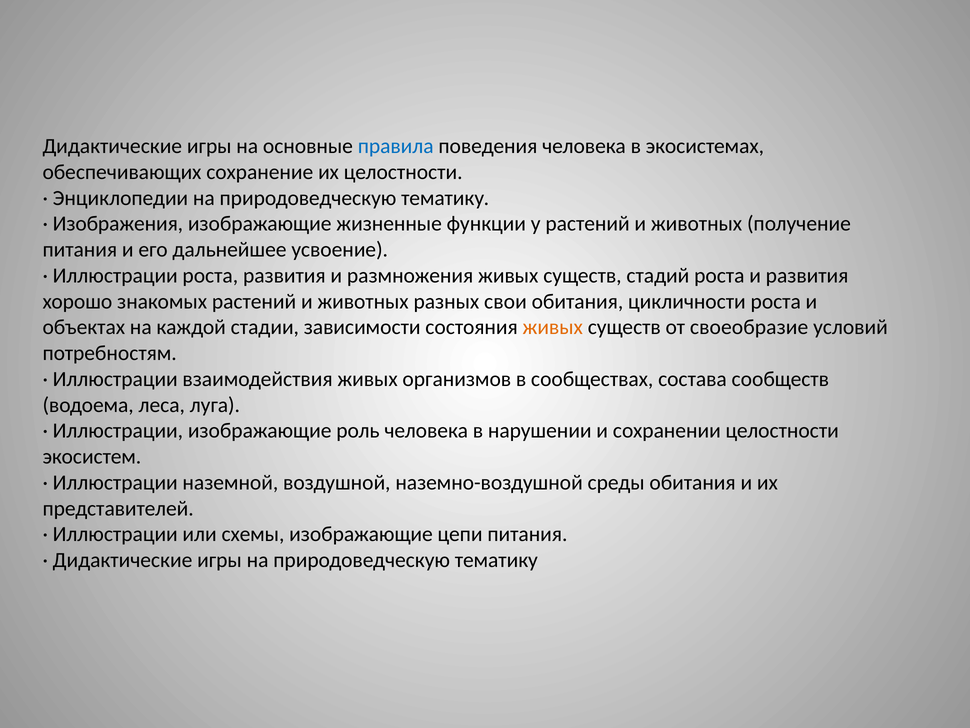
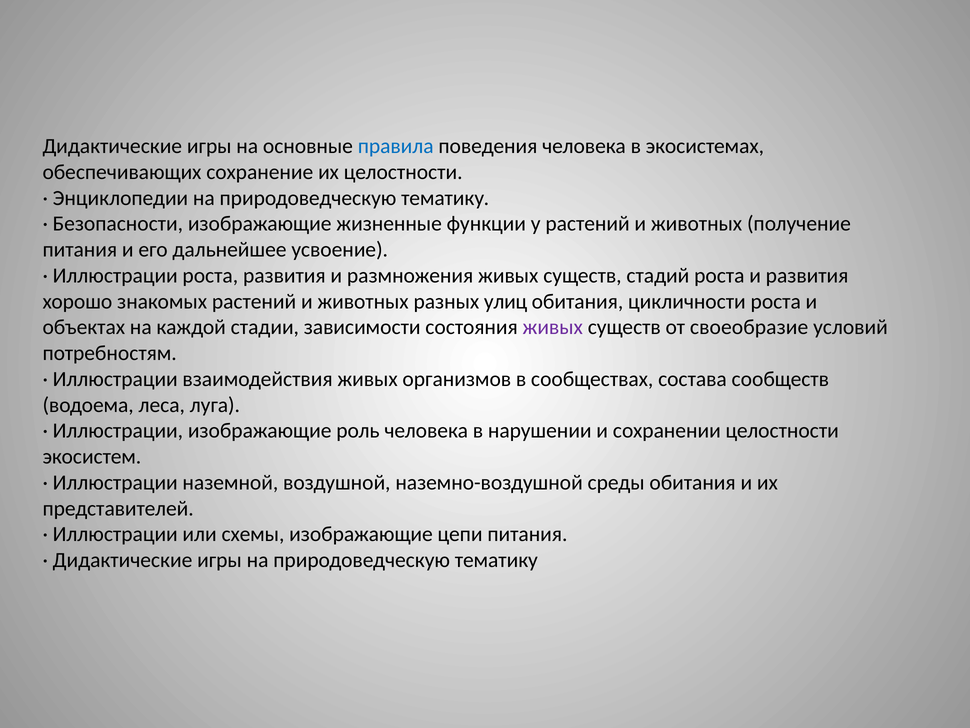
Изображения: Изображения -> Безопасности (118, 224)
свои: свои -> улиц (506, 301)
живых colour: orange -> purple (553, 327)
